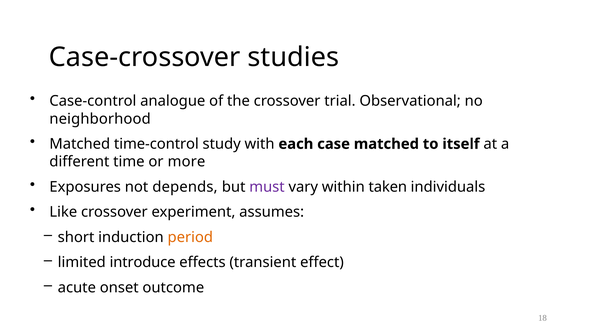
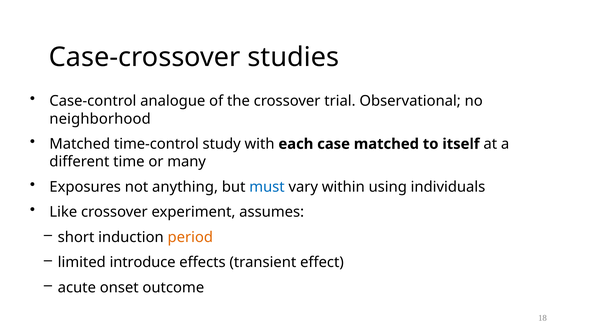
more: more -> many (187, 162)
depends: depends -> anything (185, 187)
must colour: purple -> blue (267, 187)
taken: taken -> using (388, 187)
